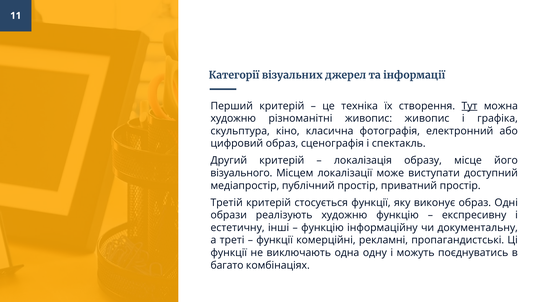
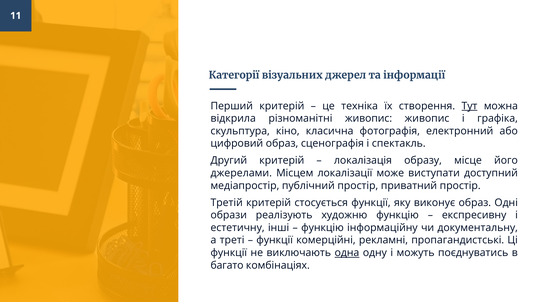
художню: художню -> відкрила (233, 118)
візуального: візуального -> джерелами (241, 173)
одна underline: none -> present (347, 252)
